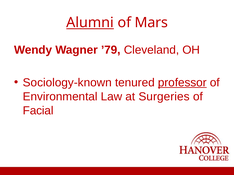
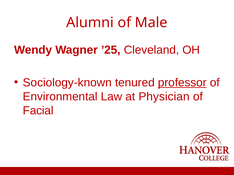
Alumni underline: present -> none (90, 23)
Mars: Mars -> Male (151, 23)
’79: ’79 -> ’25 (111, 50)
Surgeries: Surgeries -> Physician (164, 97)
